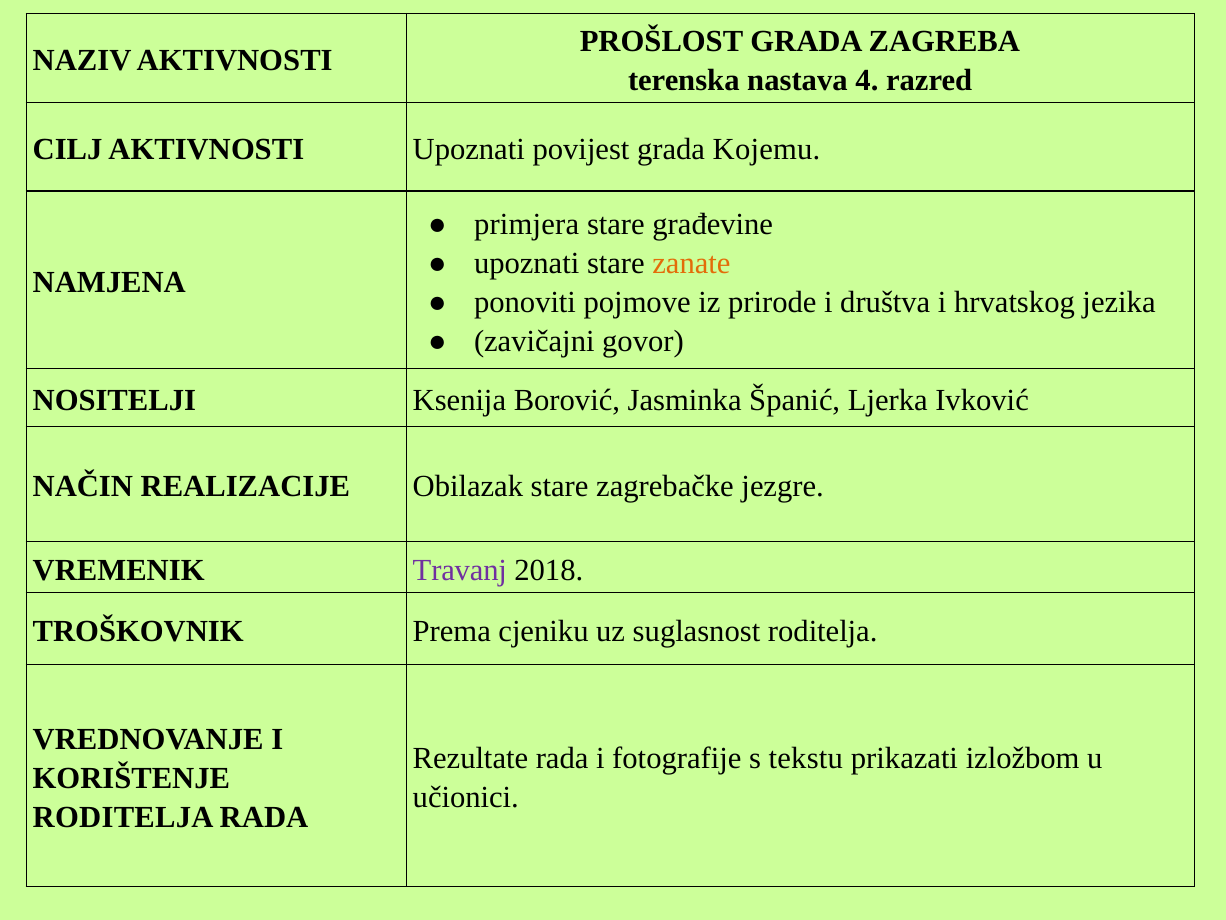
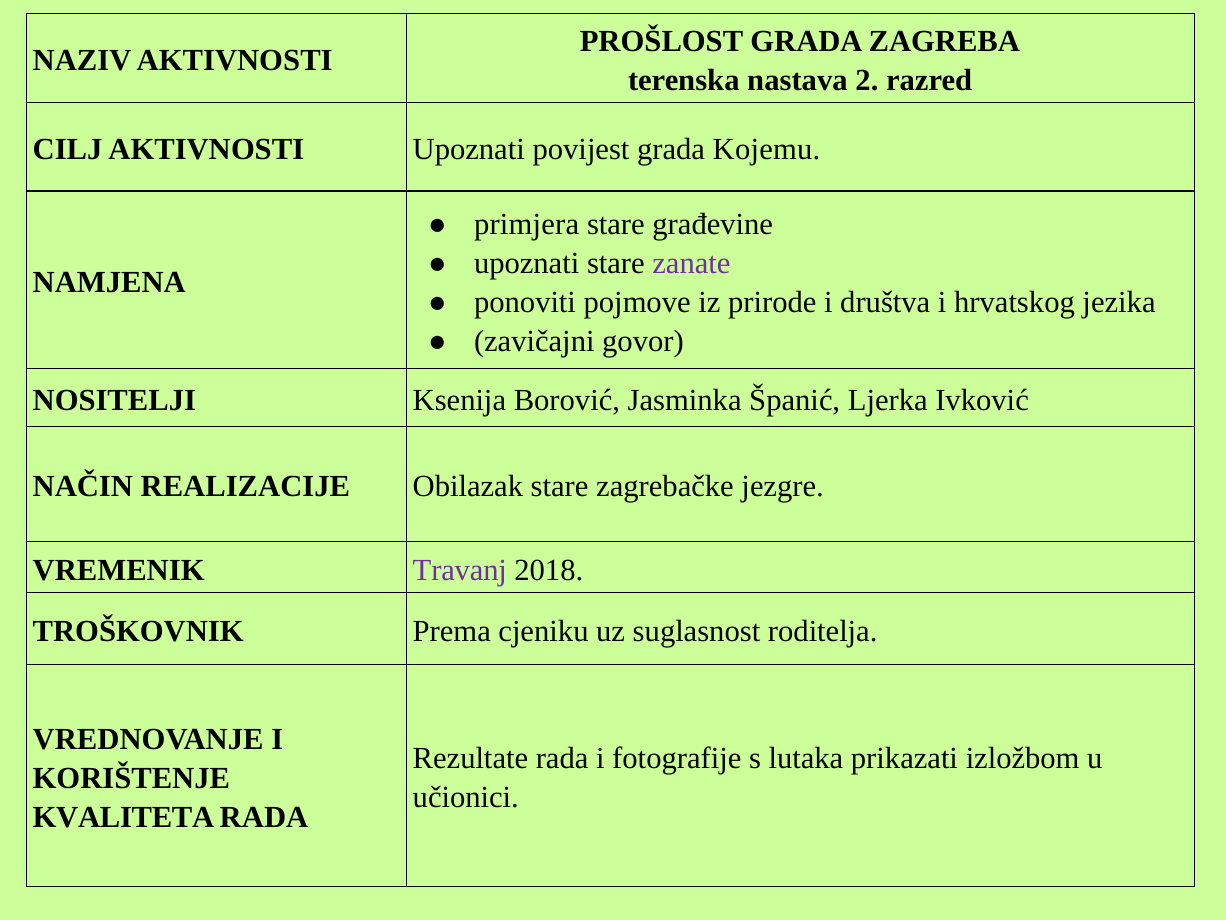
4: 4 -> 2 (867, 80)
zanate colour: orange -> purple (691, 263)
tekstu: tekstu -> lutaka (806, 758)
RODITELJA: RODITELJA -> KVALITETA (123, 817)
